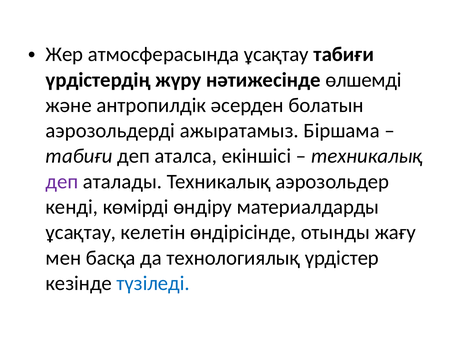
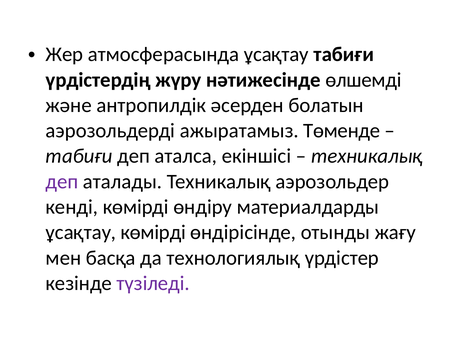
Біршама: Біршама -> Төменде (342, 131)
ұсақтау келетін: келетін -> көмірді (153, 232)
түзіледі colour: blue -> purple (153, 283)
